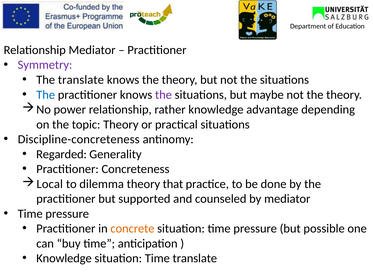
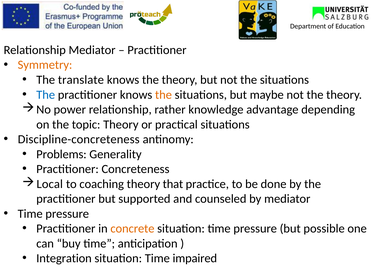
Symmetry colour: purple -> orange (45, 65)
the colour: purple -> orange (163, 95)
Regarded: Regarded -> Problems (61, 155)
dilemma: dilemma -> coaching (102, 184)
Knowledge: Knowledge -> Integration (64, 259)
Time translate: translate -> impaired (195, 259)
